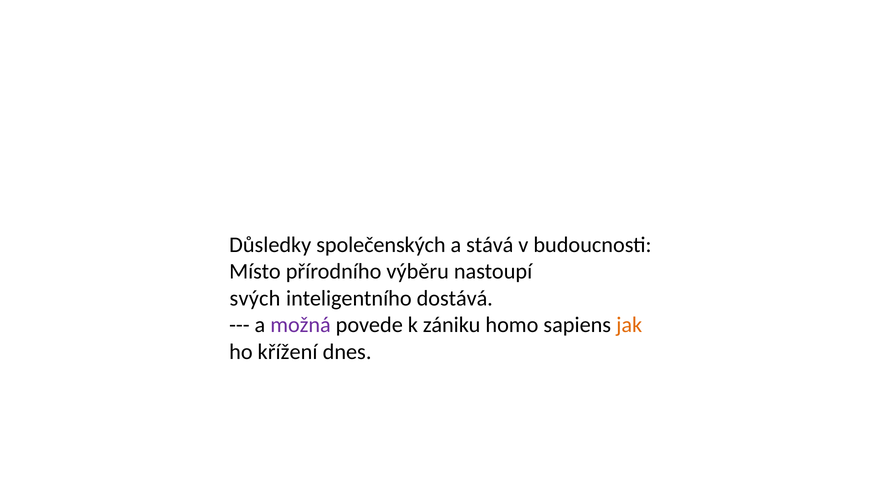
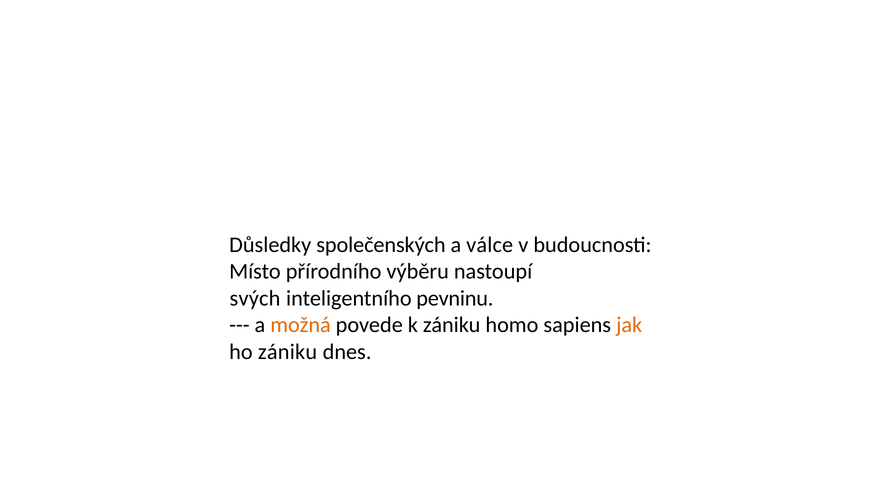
stává: stává -> válce (490, 245)
dostává: dostává -> pevninu (455, 298)
možná colour: purple -> orange (301, 325)
ho křížení: křížení -> zániku (288, 352)
